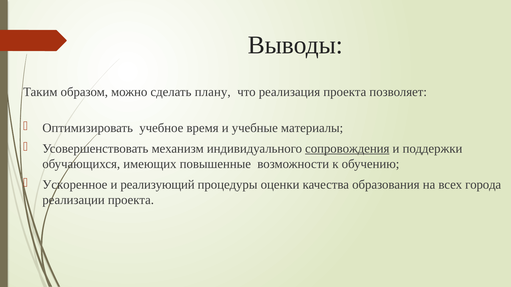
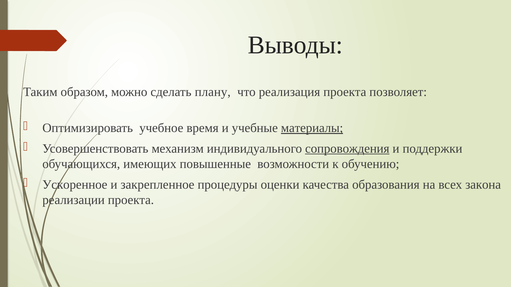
материалы underline: none -> present (312, 128)
реализующий: реализующий -> закрепленное (157, 185)
города: города -> закона (483, 185)
